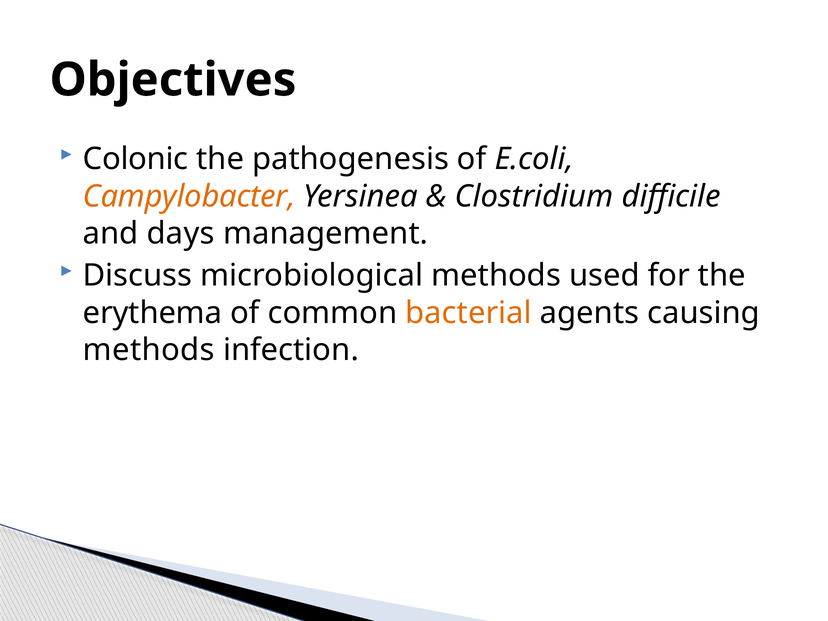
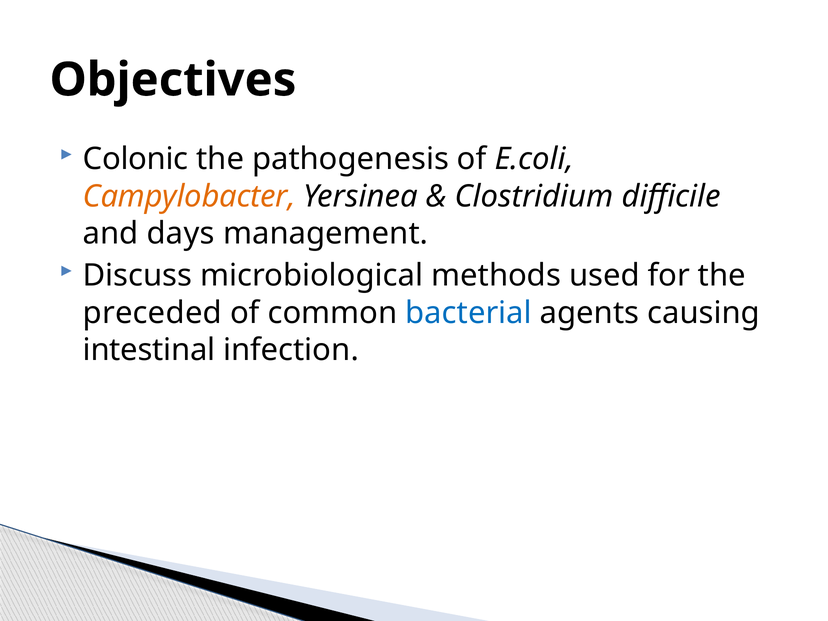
erythema: erythema -> preceded (152, 313)
bacterial colour: orange -> blue (469, 313)
methods: methods -> intestinal (149, 350)
